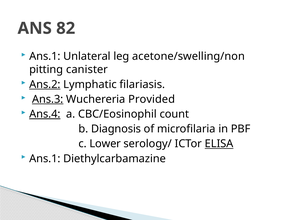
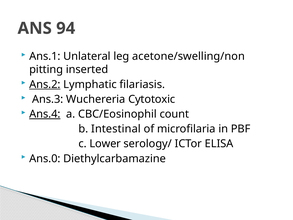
82: 82 -> 94 (66, 28)
canister: canister -> inserted (87, 69)
Ans.3 underline: present -> none (48, 99)
Provided: Provided -> Cytotoxic (152, 99)
Diagnosis: Diagnosis -> Intestinal (116, 129)
ELISA underline: present -> none (219, 144)
Ans.1: Ans.1 -> Ans.0 (45, 158)
